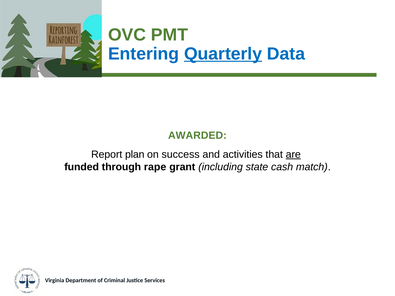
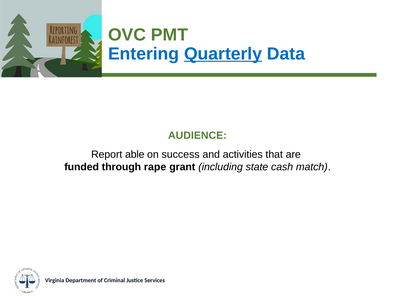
AWARDED: AWARDED -> AUDIENCE (197, 135)
plan: plan -> able (135, 154)
are underline: present -> none (293, 154)
